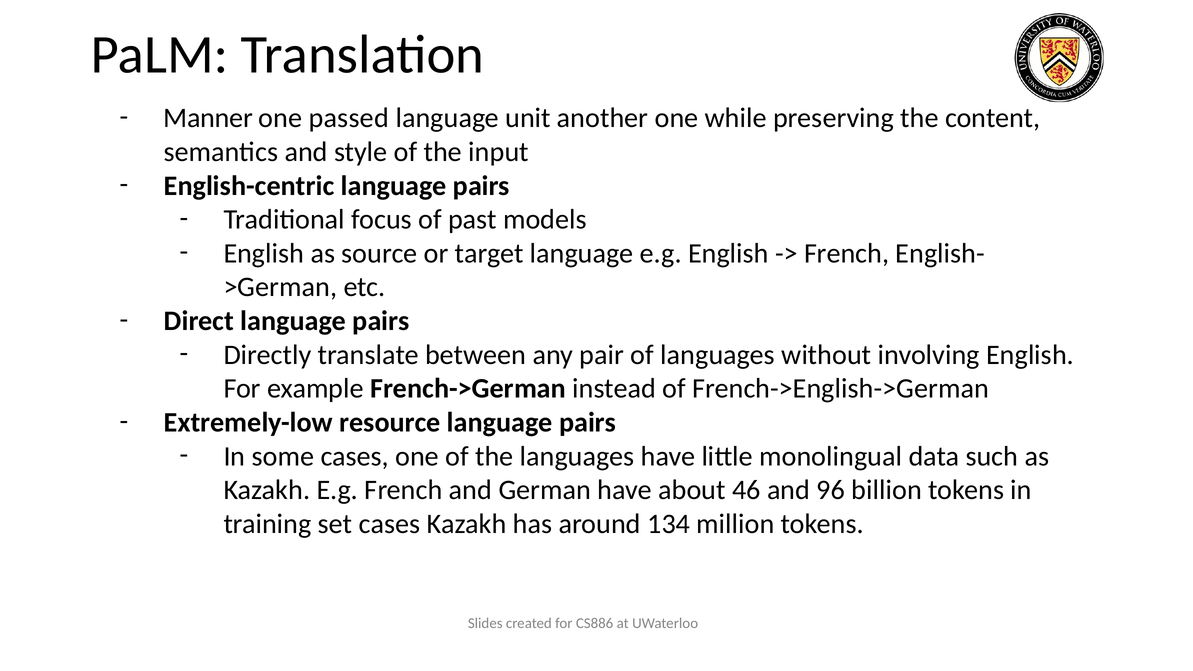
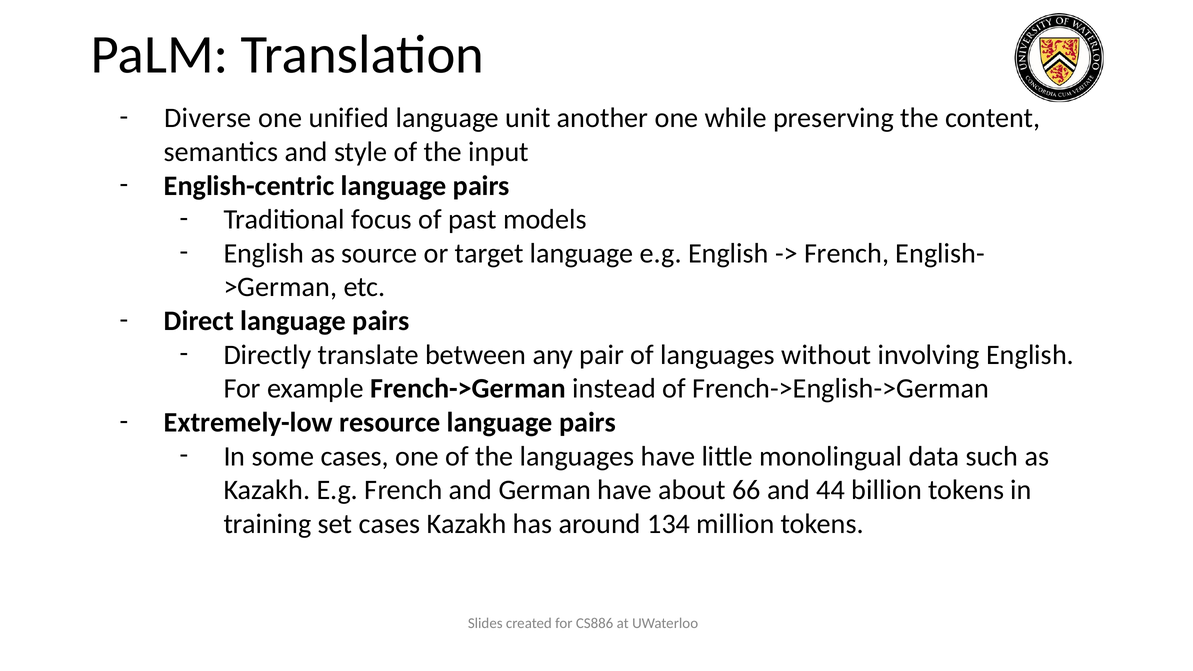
Manner: Manner -> Diverse (208, 118)
passed: passed -> unified (349, 118)
46: 46 -> 66 (746, 490)
96: 96 -> 44 (831, 490)
